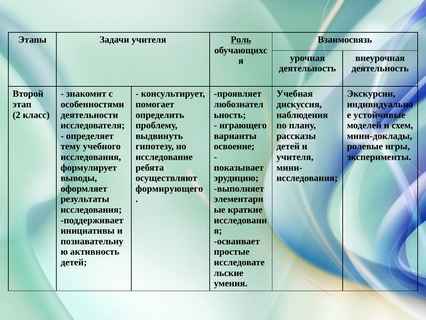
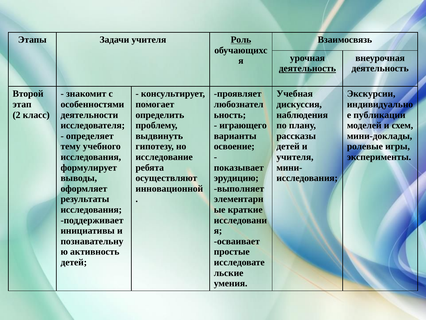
деятельность underline: none -> present (307, 68)
устойчивые: устойчивые -> публикации (379, 115)
формирующего: формирующего -> инновационной (169, 188)
